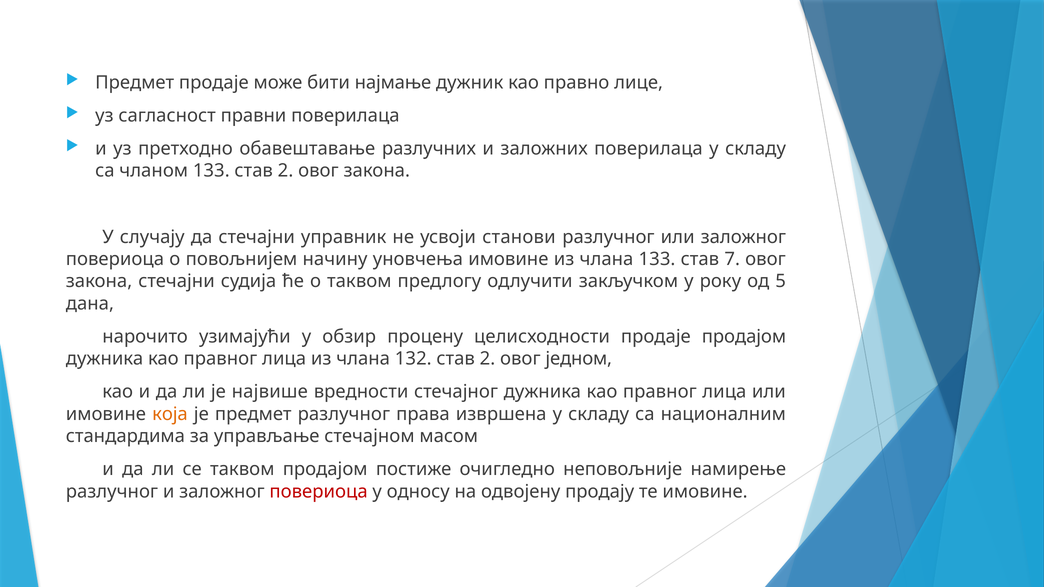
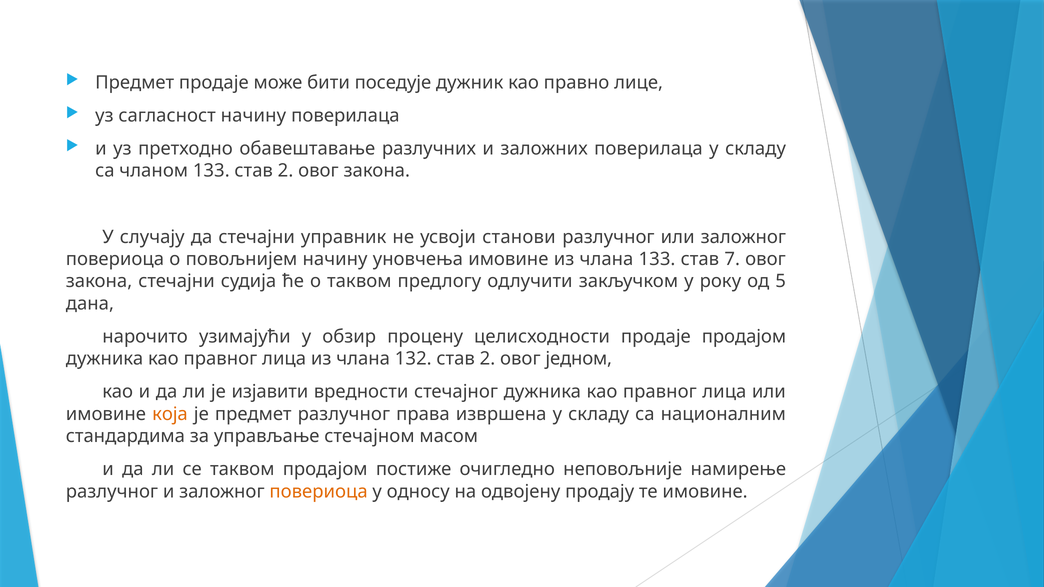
најмање: најмање -> поседује (393, 83)
сагласност правни: правни -> начину (253, 116)
највише: највише -> изјавити (270, 392)
повериоца colour: red -> orange (319, 492)
